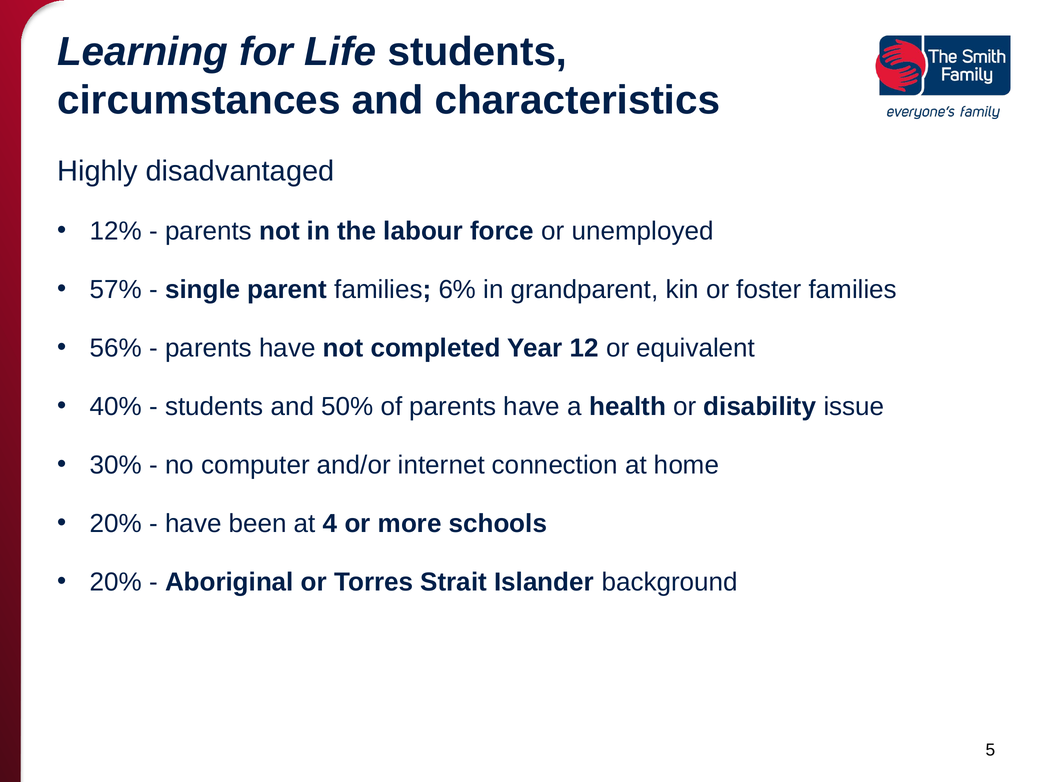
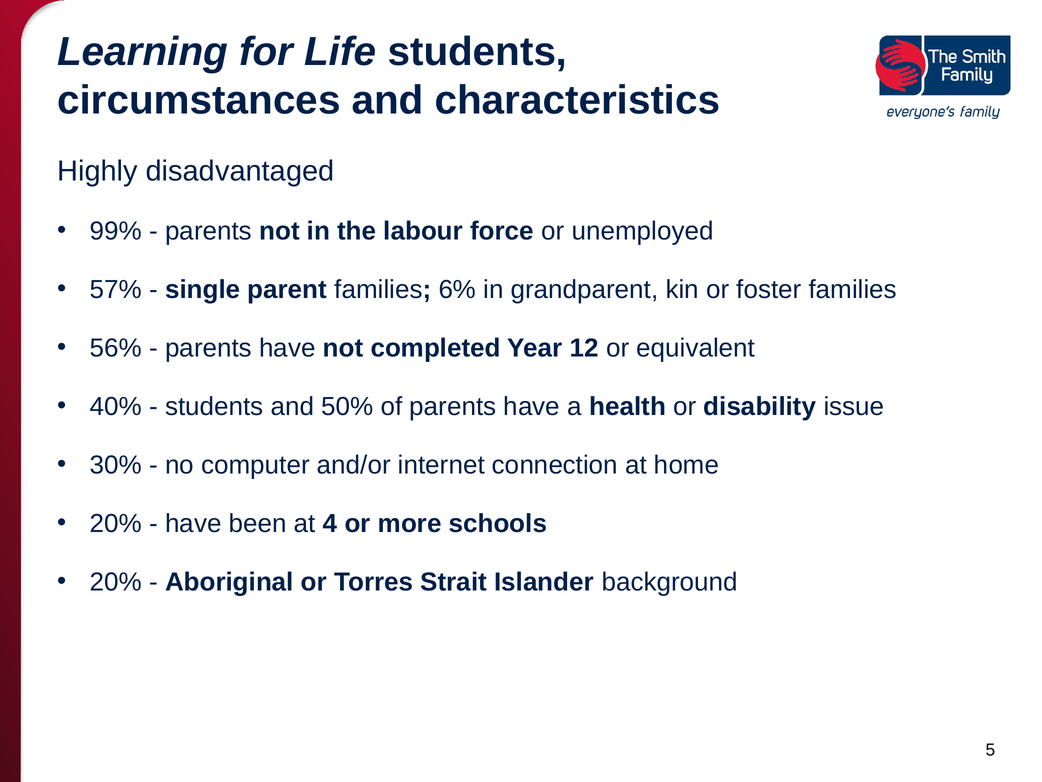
12%: 12% -> 99% (116, 231)
